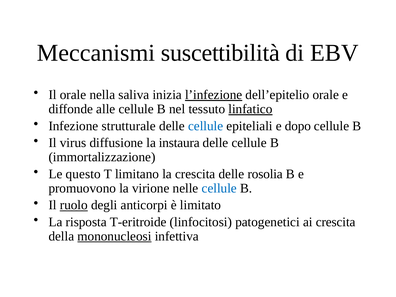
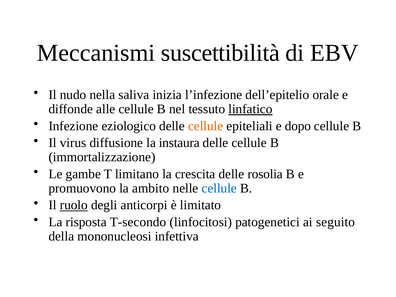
Il orale: orale -> nudo (73, 95)
l’infezione underline: present -> none (214, 95)
strutturale: strutturale -> eziologico (129, 126)
cellule colour: blue -> orange (206, 126)
questo: questo -> gambe (83, 174)
virione: virione -> ambito (151, 188)
T-eritroide: T-eritroide -> T-secondo (138, 222)
ai crescita: crescita -> seguito (336, 222)
mononucleosi underline: present -> none (114, 236)
